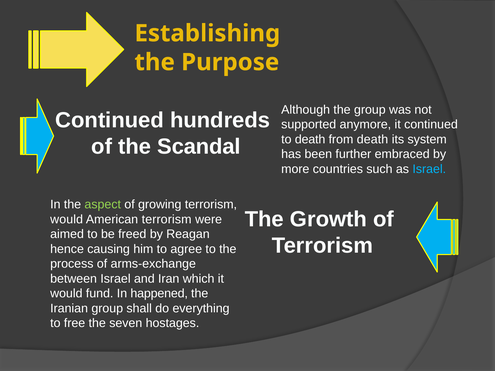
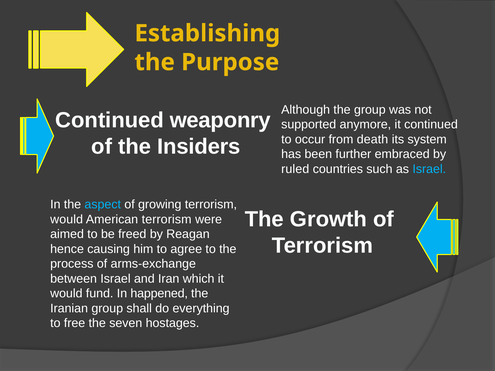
hundreds: hundreds -> weaponry (220, 120)
to death: death -> occur (310, 139)
Scandal: Scandal -> Insiders (199, 147)
more: more -> ruled (295, 169)
aspect colour: light green -> light blue (103, 205)
